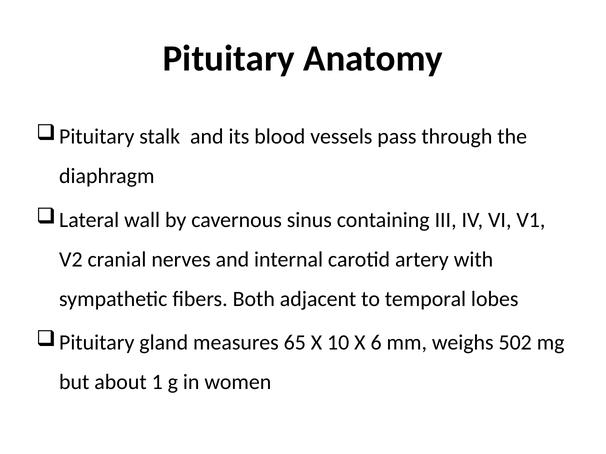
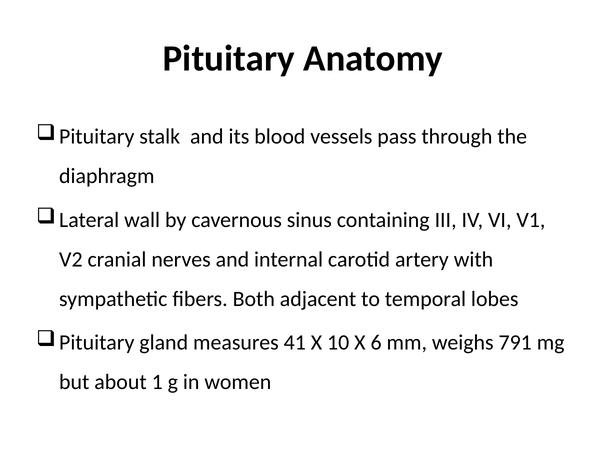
65: 65 -> 41 (295, 343)
502: 502 -> 791 (515, 343)
